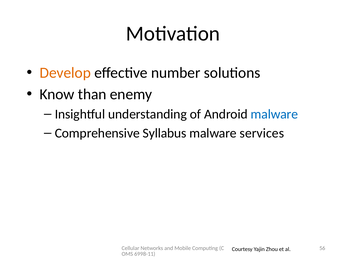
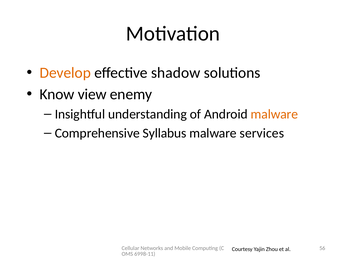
number: number -> shadow (176, 73)
than: than -> view (92, 94)
malware colour: blue -> orange (274, 114)
